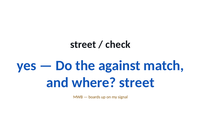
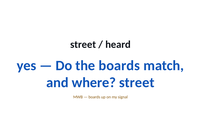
check: check -> heard (118, 44)
the against: against -> boards (119, 66)
